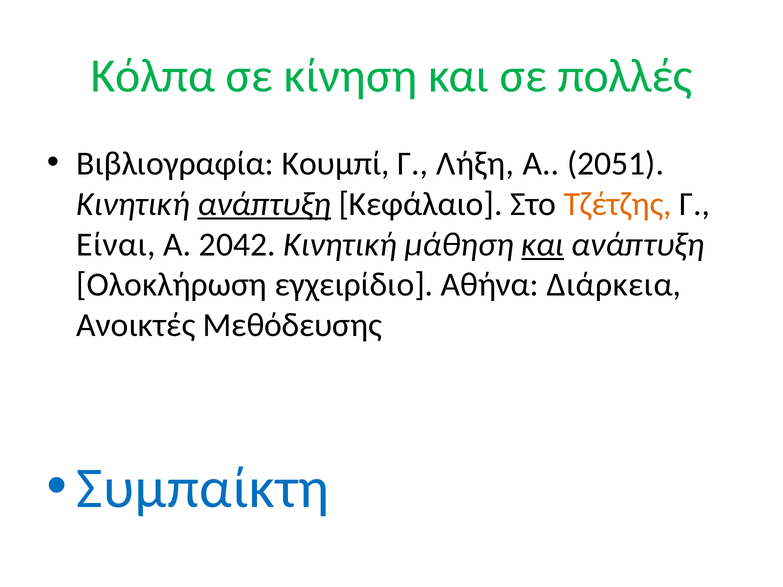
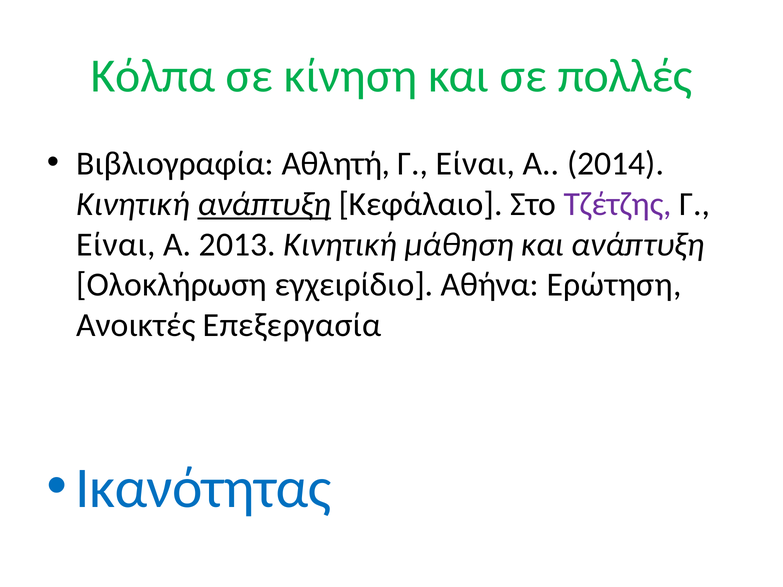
Κουμπί: Κουμπί -> Αθλητή (336, 164)
Λήξη: Λήξη -> Είναι (475, 164)
2051: 2051 -> 2014 (616, 164)
Τζέτζης colour: orange -> purple (618, 204)
2042: 2042 -> 2013 (237, 244)
και underline: present -> none (543, 244)
Διάρκεια: Διάρκεια -> Ερώτηση (614, 285)
Μεθόδευσης: Μεθόδευσης -> Επεξεργασία (292, 325)
Συμπαίκτη: Συμπαίκτη -> Ικανότητας (203, 489)
